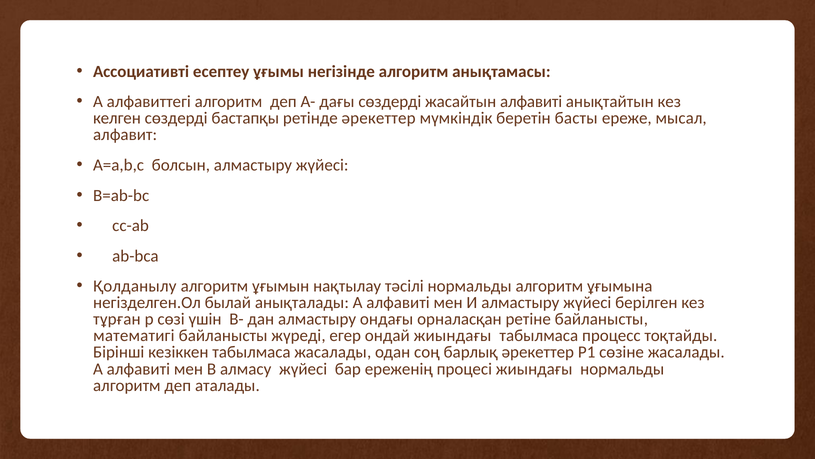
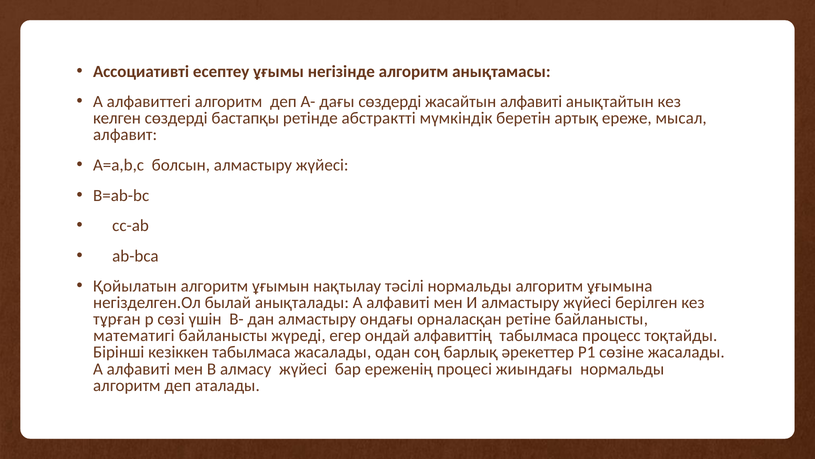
ретінде әрекеттер: әрекеттер -> абстрактті (379, 118)
басты: басты -> артық (576, 118)
Қолданылу: Қолданылу -> Қойылатын (135, 286)
ондай жиындағы: жиындағы -> алфавиттің (453, 336)
